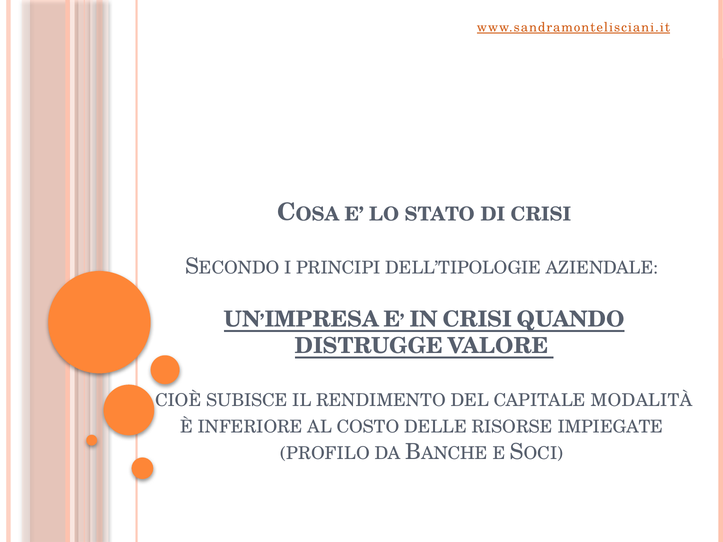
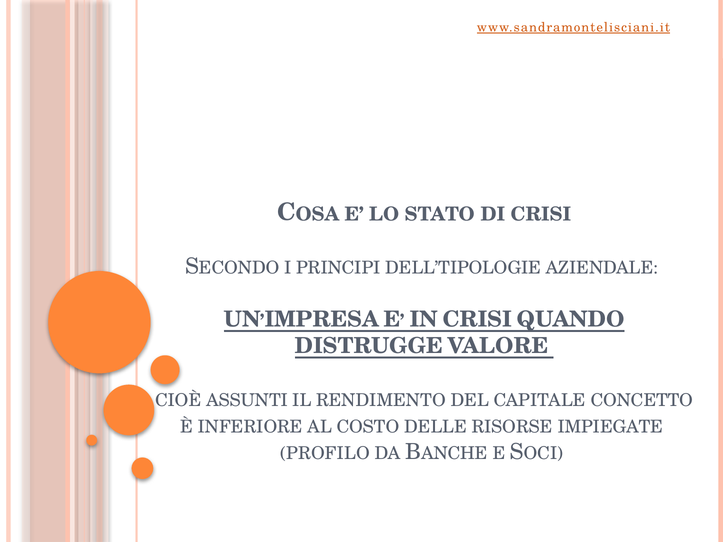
SUBISCE: SUBISCE -> ASSUNTI (247, 401)
MODALITÀ: MODALITÀ -> CONCETTO (642, 401)
